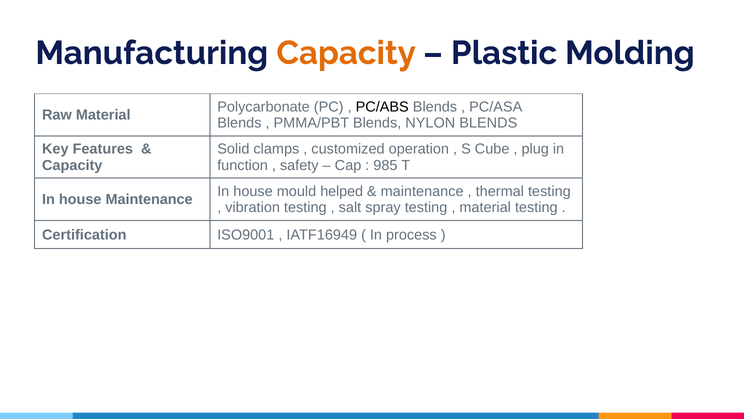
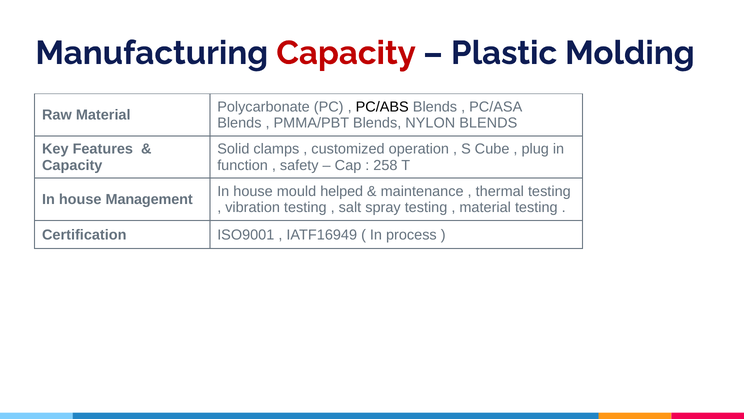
Capacity colour: orange -> red (346, 53)
985: 985 -> 258 (385, 165)
house Maintenance: Maintenance -> Management (149, 199)
